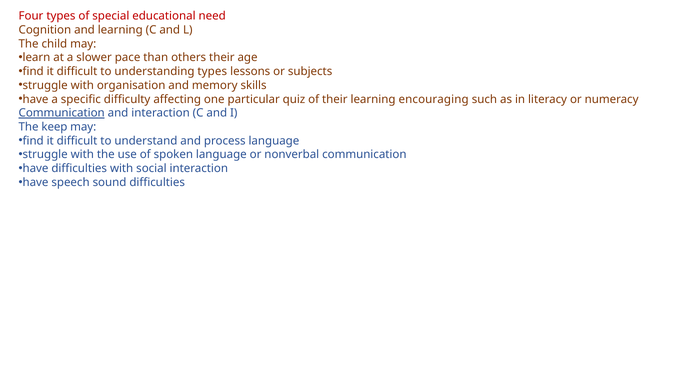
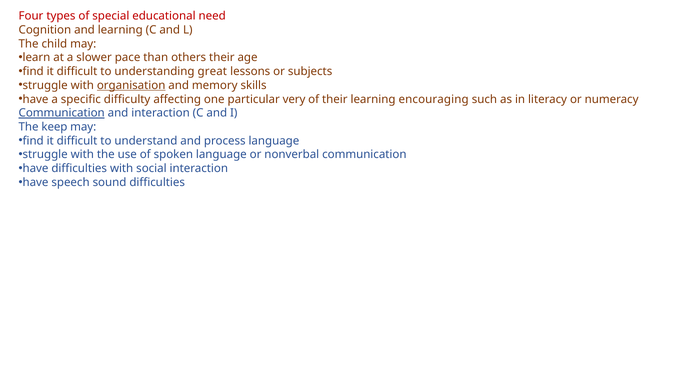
understanding types: types -> great (212, 71)
organisation underline: none -> present (131, 85)
quiz: quiz -> very (294, 99)
